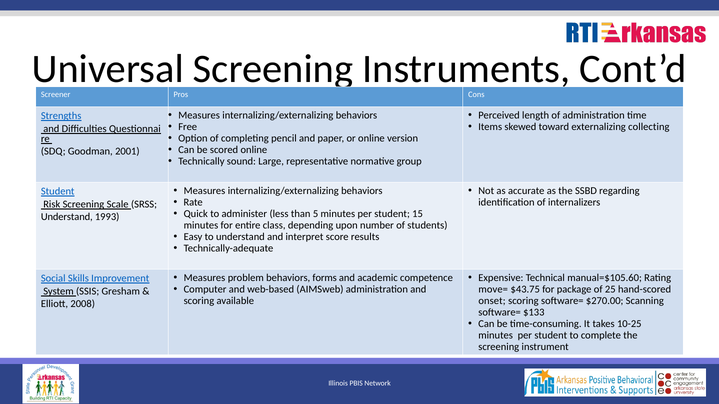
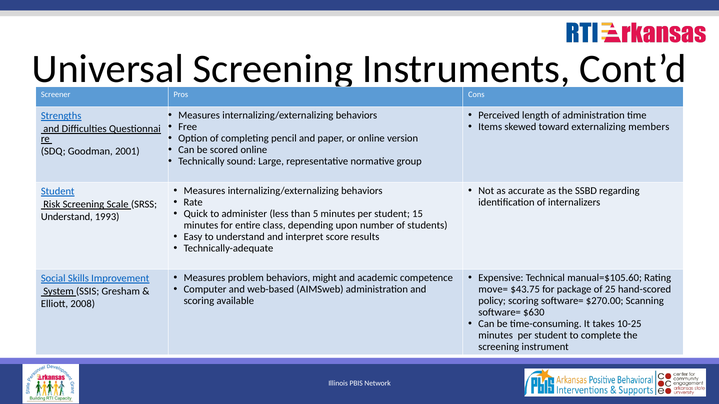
collecting: collecting -> members (649, 127)
forms: forms -> might (325, 278)
onset: onset -> policy (492, 301)
$133: $133 -> $630 (534, 312)
